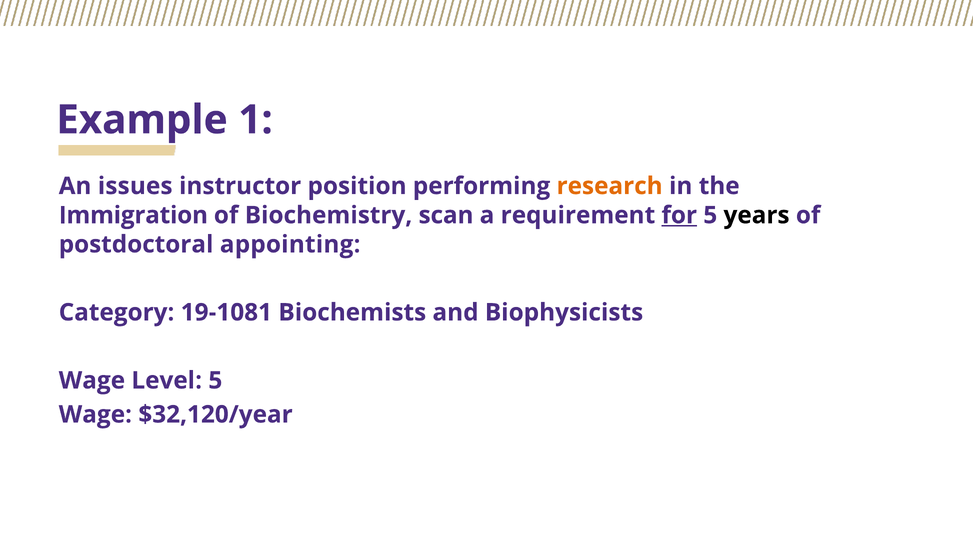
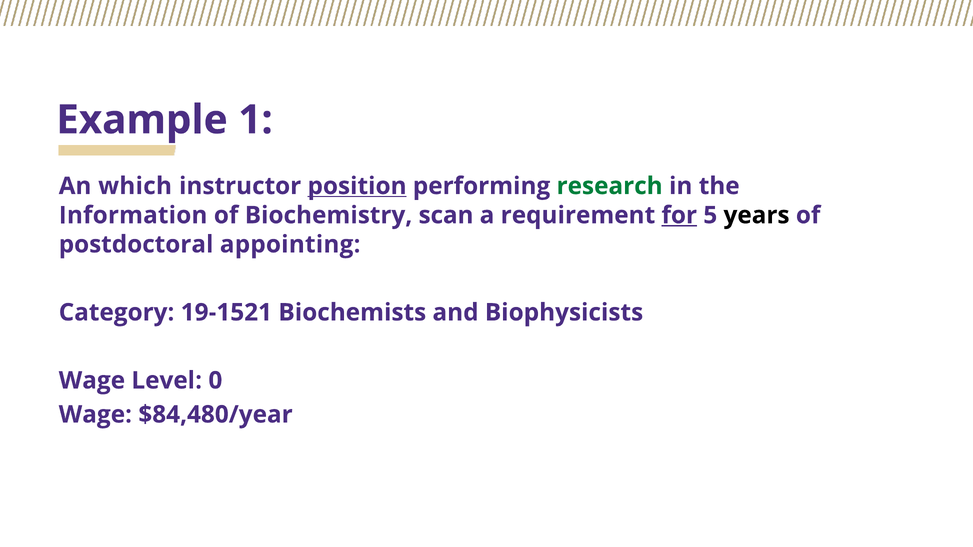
issues: issues -> which (135, 186)
position underline: none -> present (357, 186)
research colour: orange -> green (610, 186)
Immigration: Immigration -> Information (133, 215)
19-1081: 19-1081 -> 19-1521 (226, 313)
Level 5: 5 -> 0 (215, 381)
$32,120/year: $32,120/year -> $84,480/year (216, 415)
